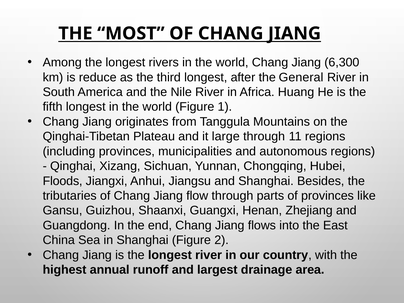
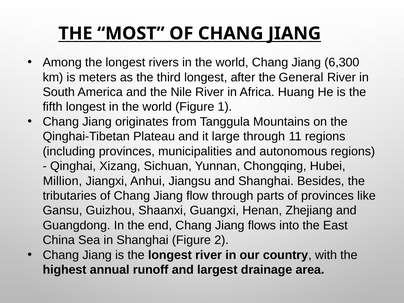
reduce: reduce -> meters (98, 77)
Floods: Floods -> Million (62, 181)
